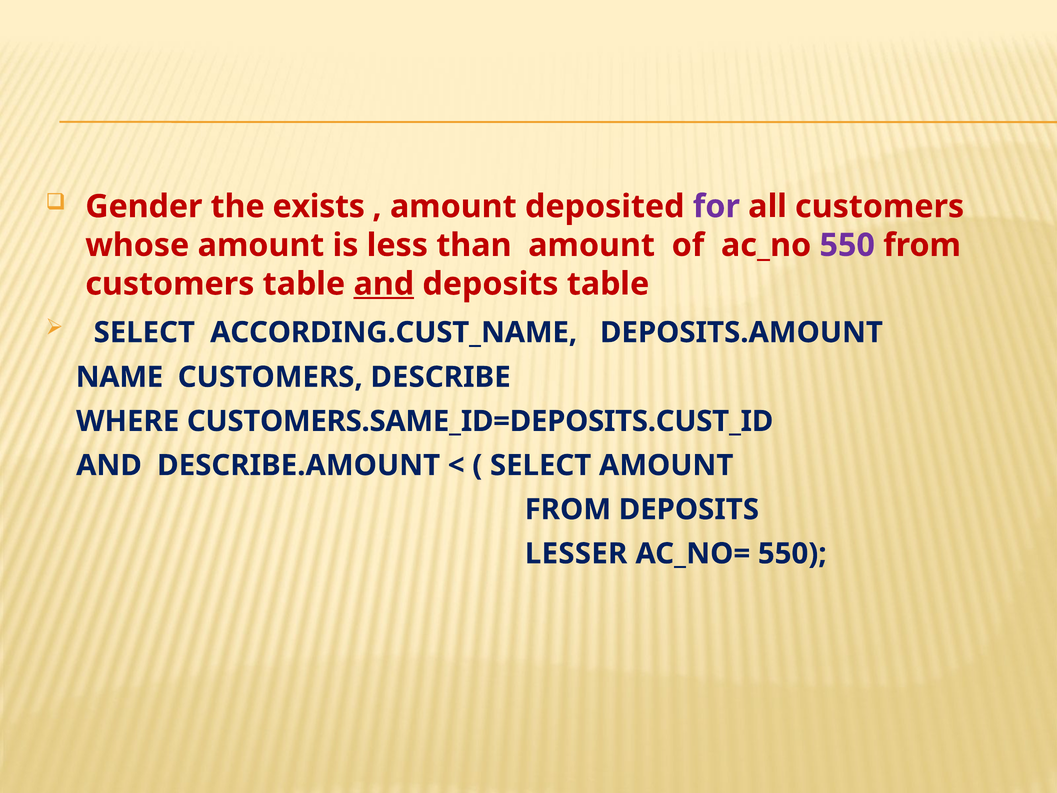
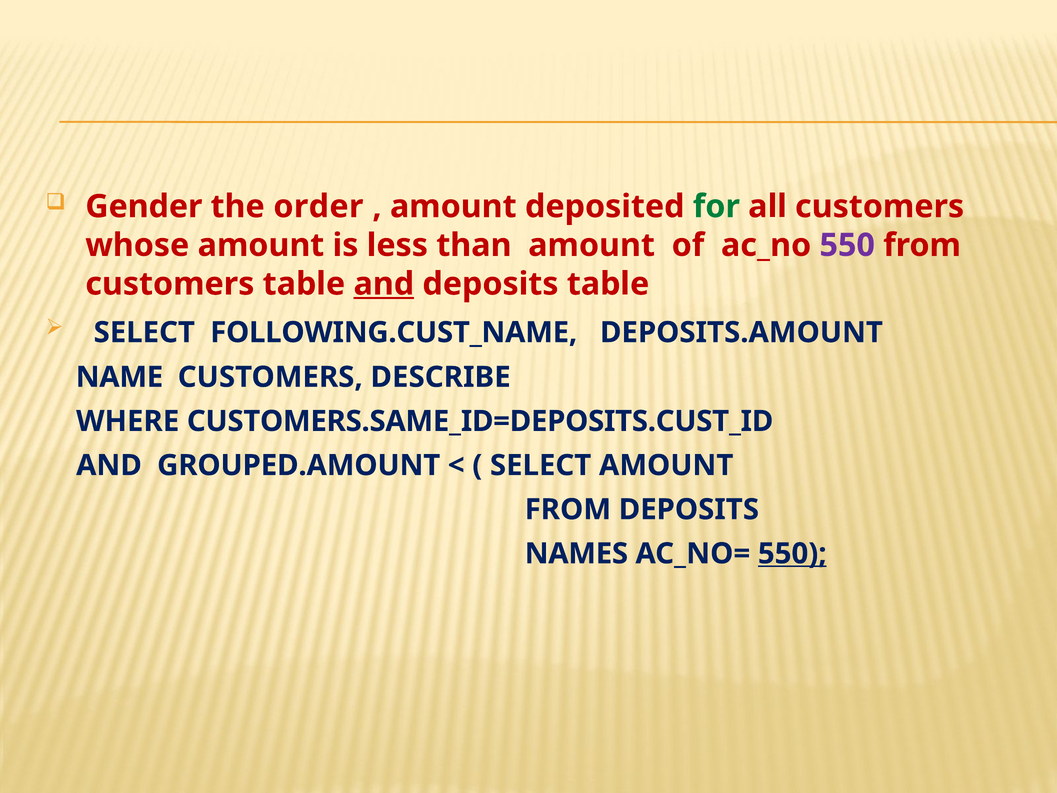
exists: exists -> order (318, 206)
for colour: purple -> green (716, 206)
ACCORDING.CUST_NAME: ACCORDING.CUST_NAME -> FOLLOWING.CUST_NAME (394, 332)
DESCRIBE.AMOUNT: DESCRIBE.AMOUNT -> GROUPED.AMOUNT (299, 465)
LESSER: LESSER -> NAMES (576, 553)
550 underline: none -> present (792, 553)
